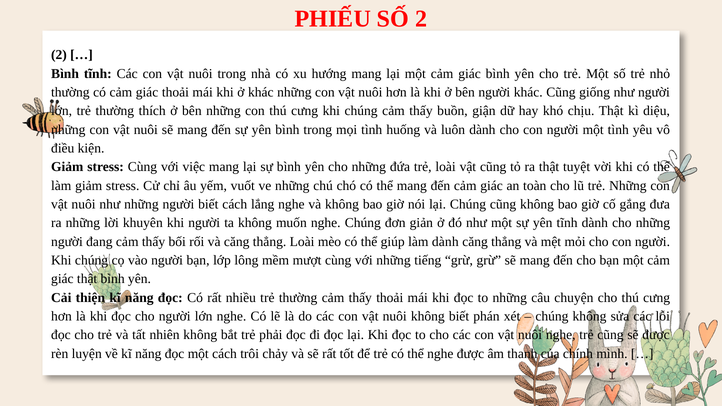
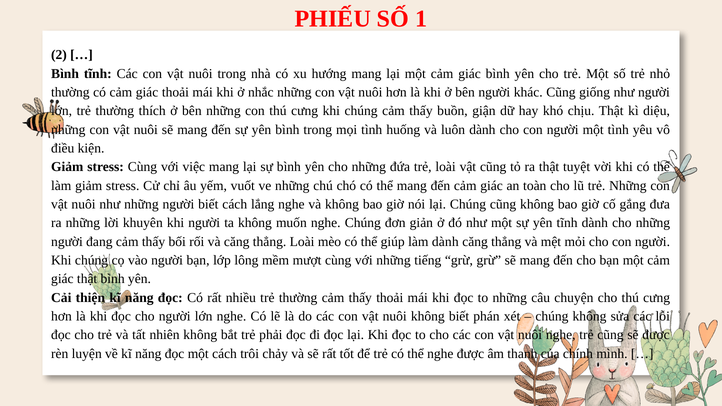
SỐ 2: 2 -> 1 (421, 19)
ở khác: khác -> nhắc (261, 92)
